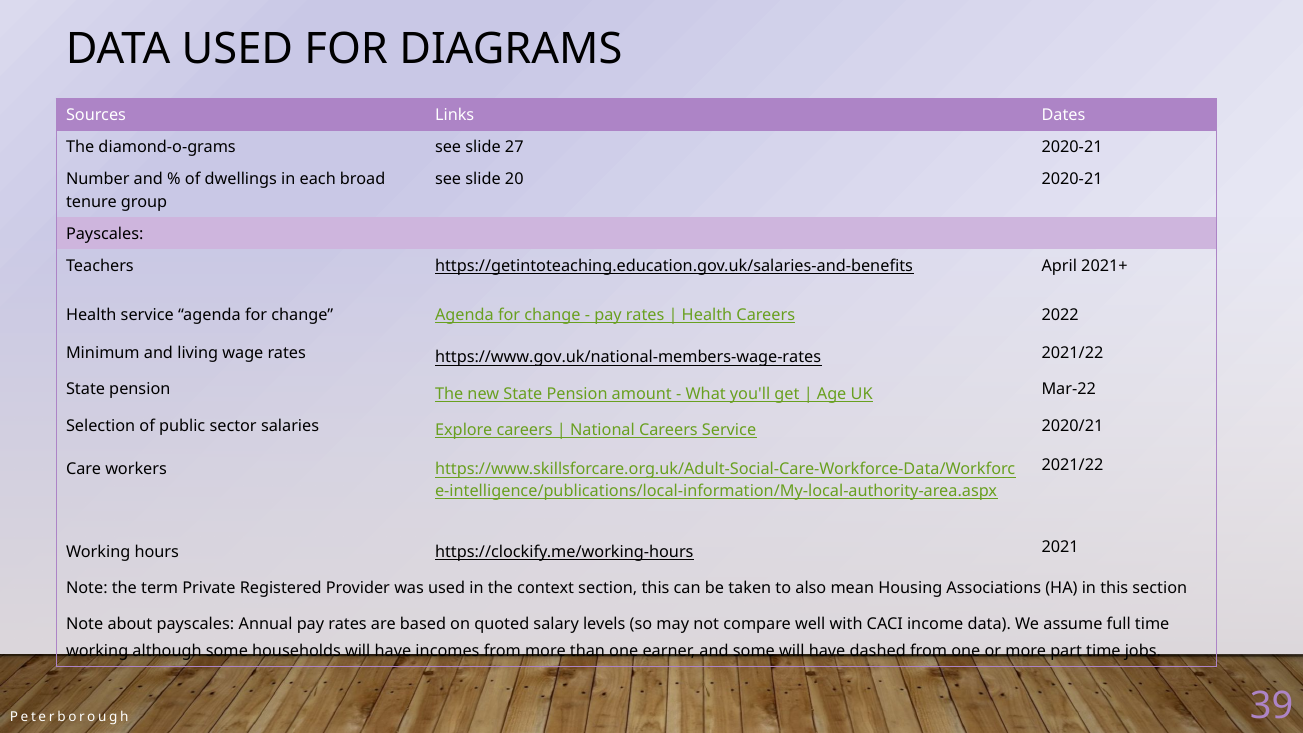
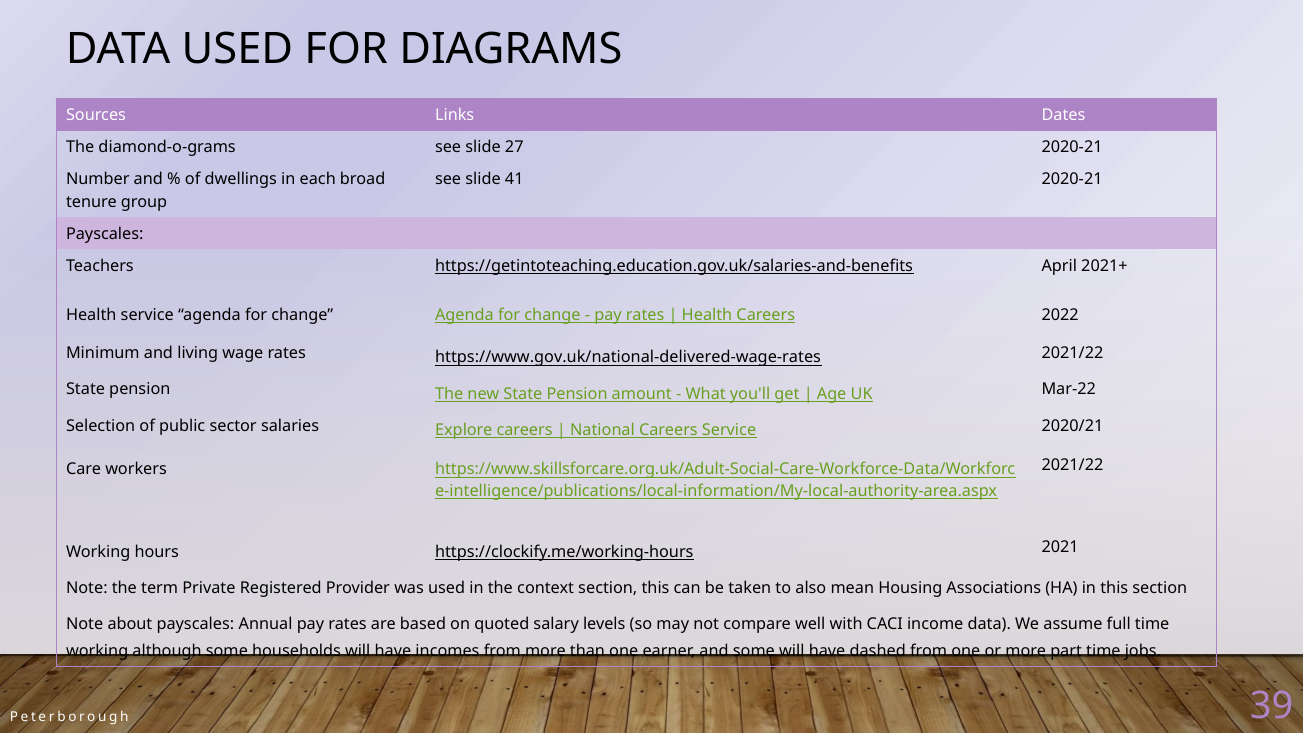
20: 20 -> 41 (514, 180)
https://www.gov.uk/national-members-wage-rates: https://www.gov.uk/national-members-wage-rates -> https://www.gov.uk/national-delivered-wage-rates (628, 358)
